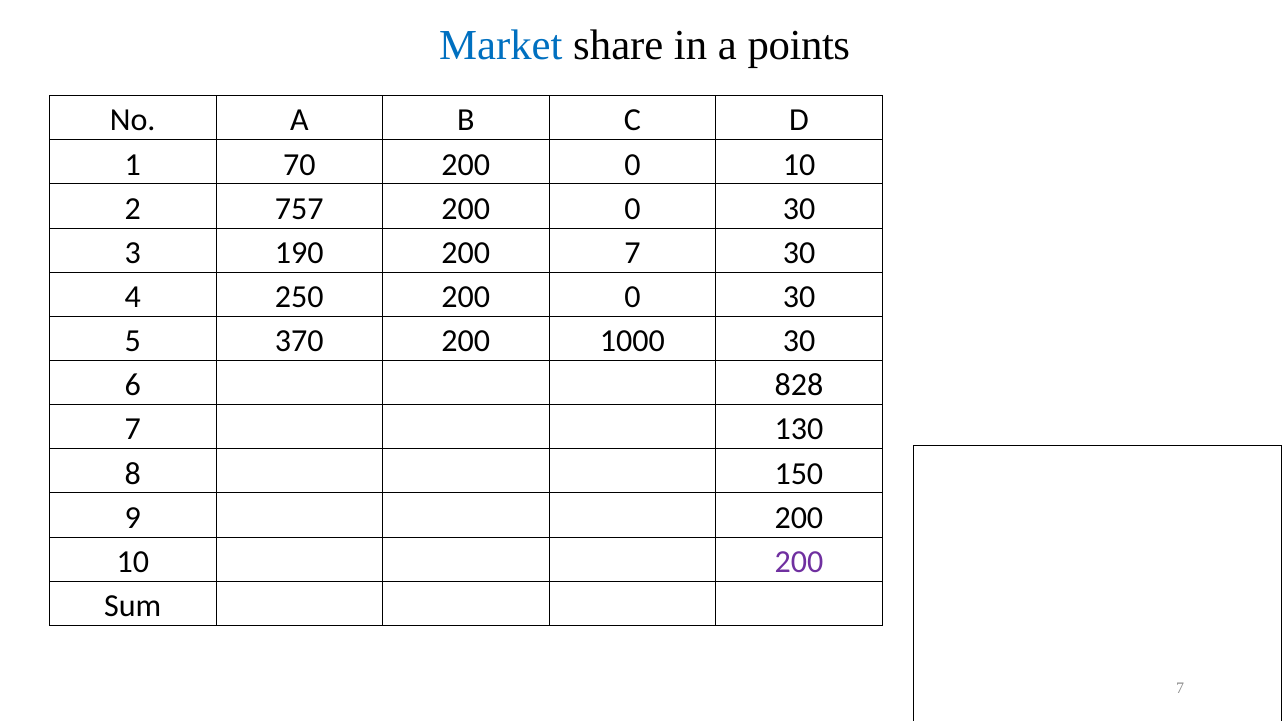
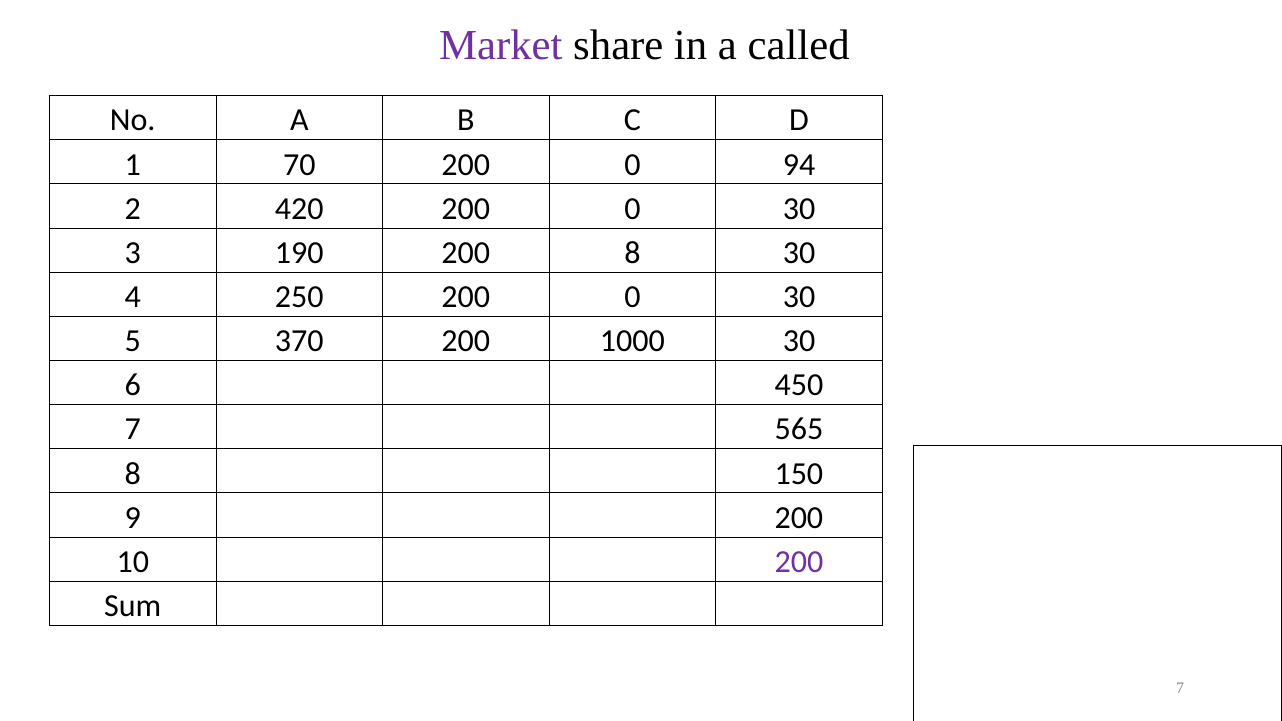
Market colour: blue -> purple (501, 46)
points: points -> called (799, 46)
0 10: 10 -> 94 (799, 165)
757: 757 -> 420 (299, 209)
200 7: 7 -> 8 (632, 253)
828: 828 -> 450 (799, 385)
130: 130 -> 565 (799, 429)
